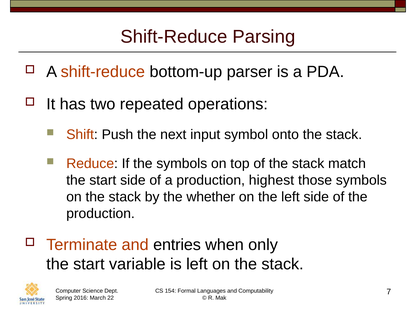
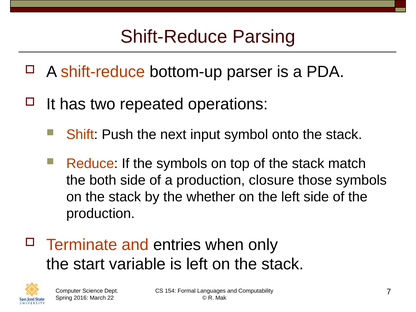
start: start -> both (103, 180)
highest: highest -> closure (271, 180)
